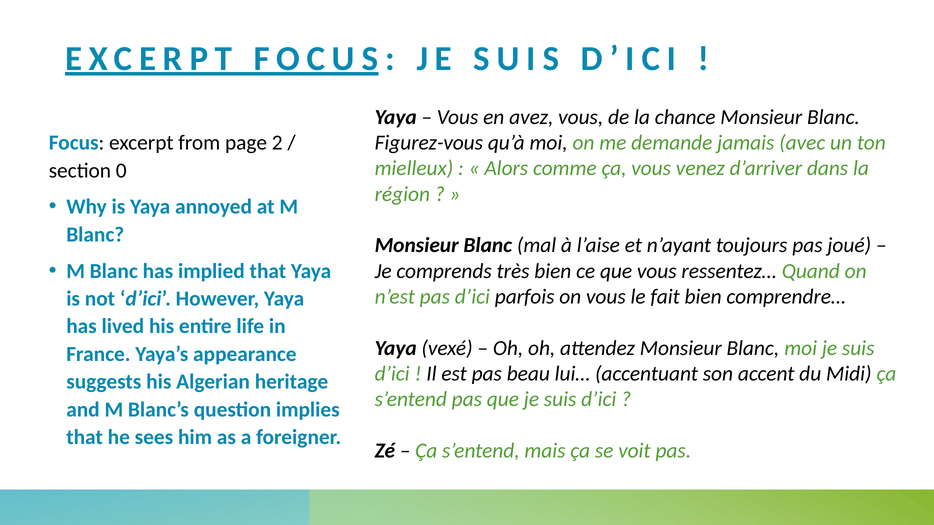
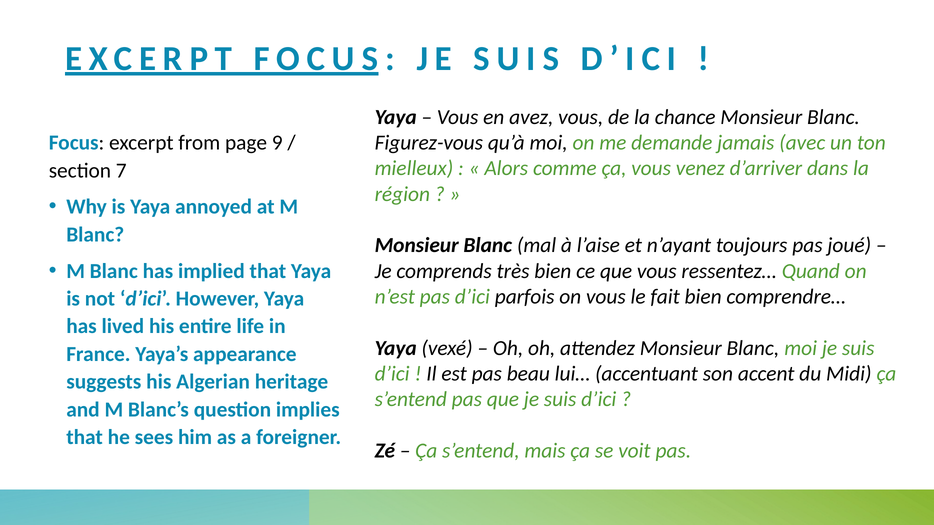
2: 2 -> 9 (277, 143)
0: 0 -> 7 (121, 171)
